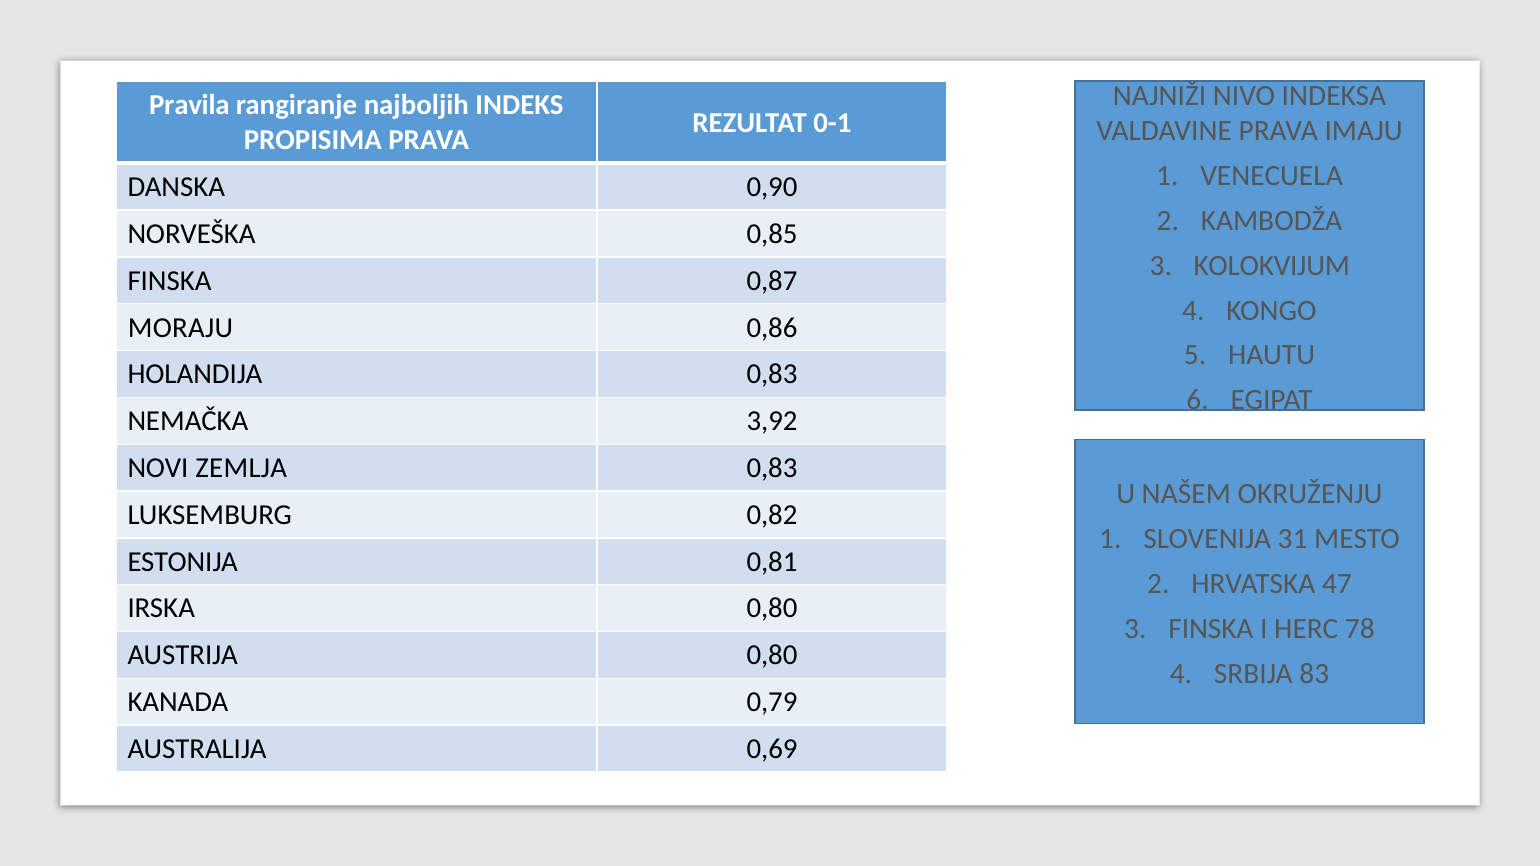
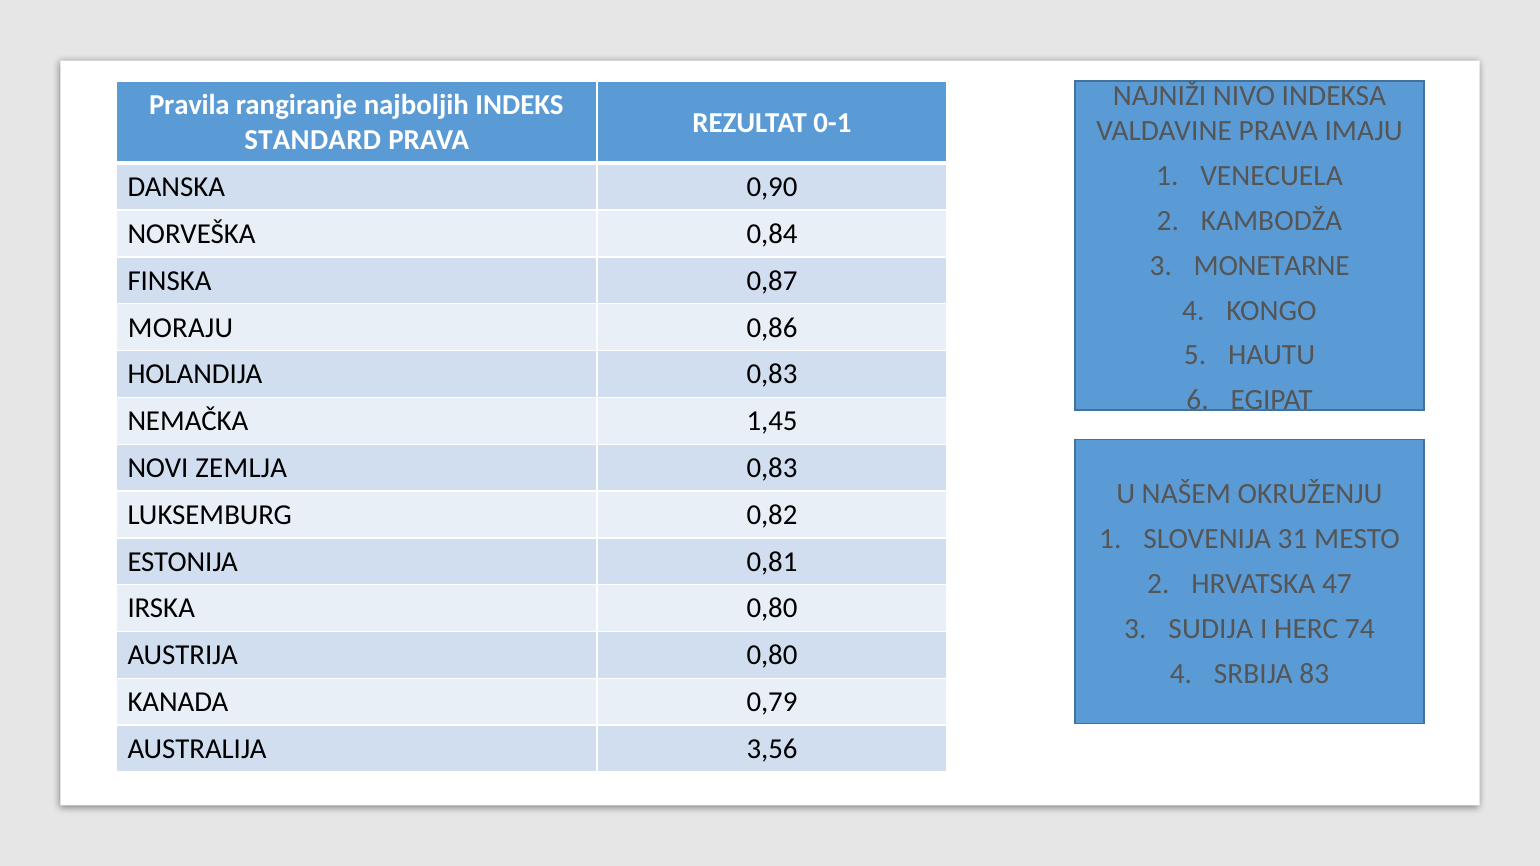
PROPISIMA: PROPISIMA -> STANDARD (313, 140)
0,85: 0,85 -> 0,84 (772, 234)
KOLOKVIJUM: KOLOKVIJUM -> MONETARNE (1272, 266)
3,92: 3,92 -> 1,45 (772, 421)
FINSKA: FINSKA -> SUDIJA (1211, 629)
78: 78 -> 74 (1360, 629)
0,69: 0,69 -> 3,56 (772, 749)
